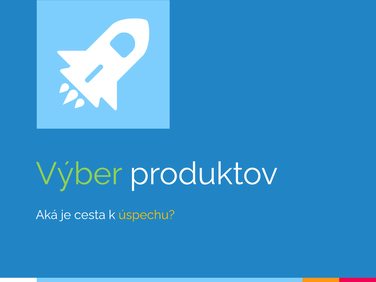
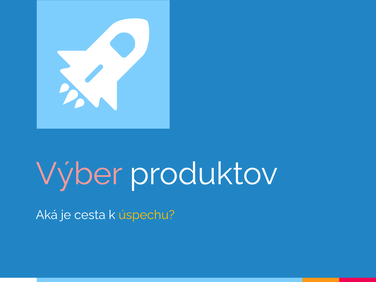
Výber colour: light green -> pink (79, 174)
